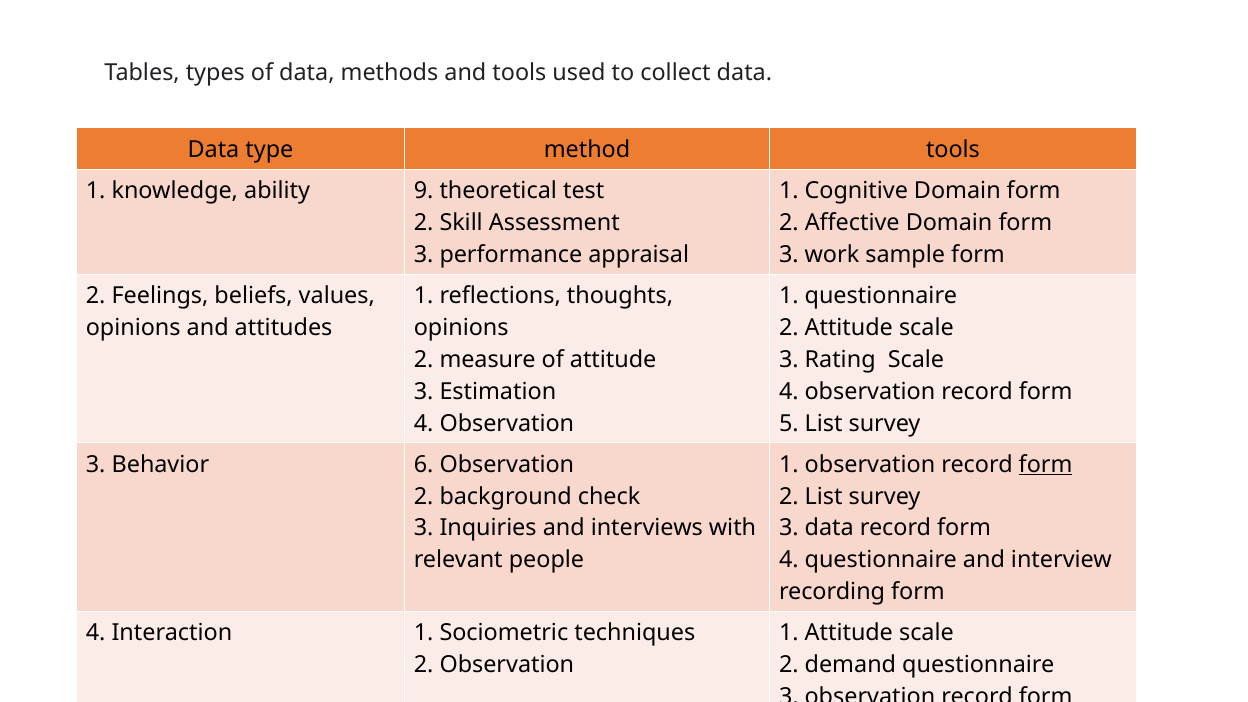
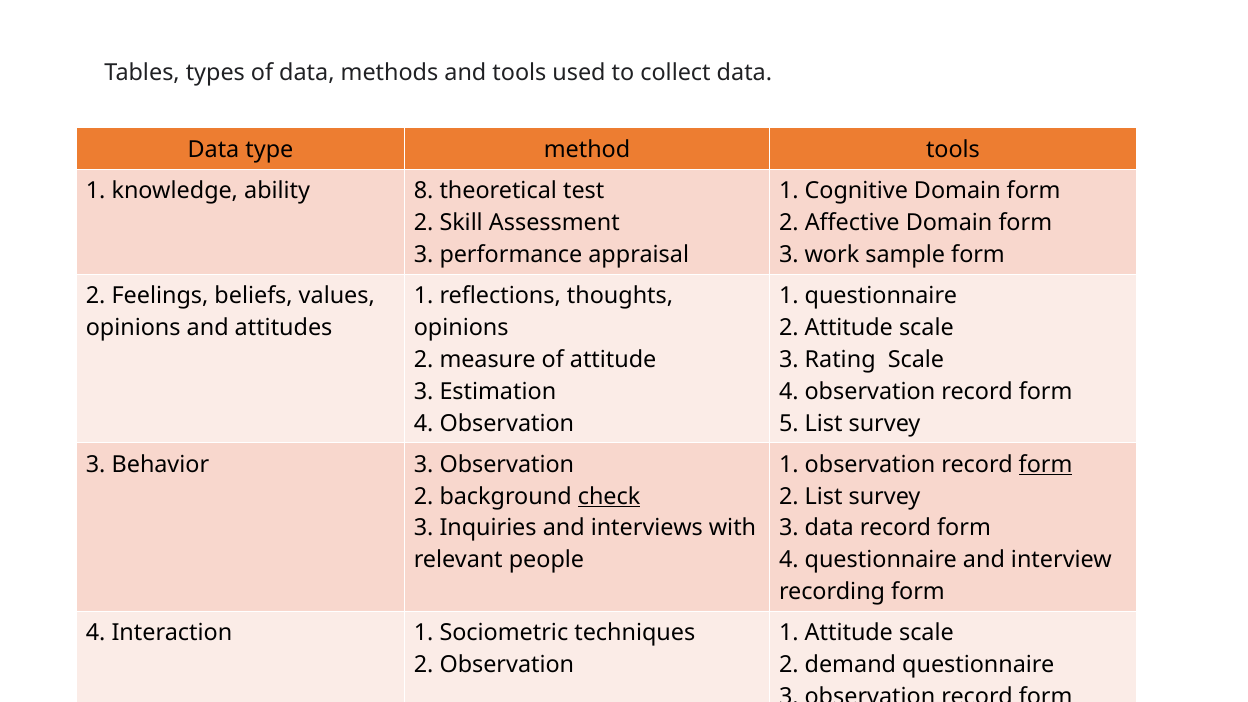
9: 9 -> 8 (424, 191)
Behavior 6: 6 -> 3 (424, 465)
check underline: none -> present (609, 496)
